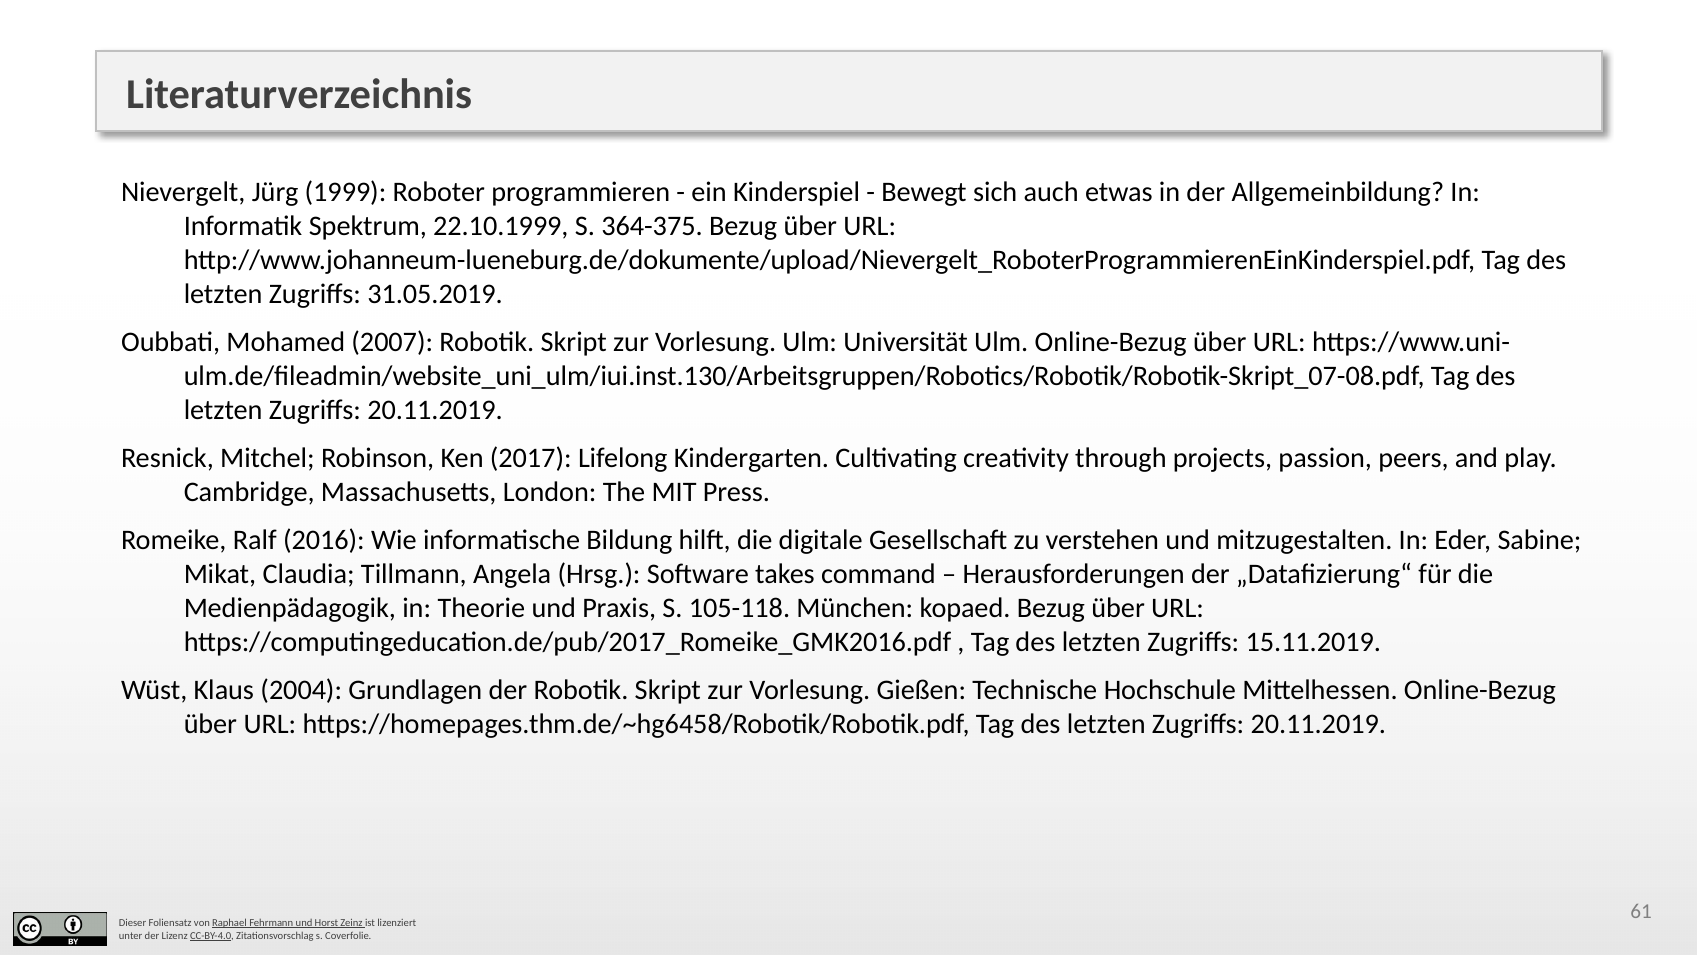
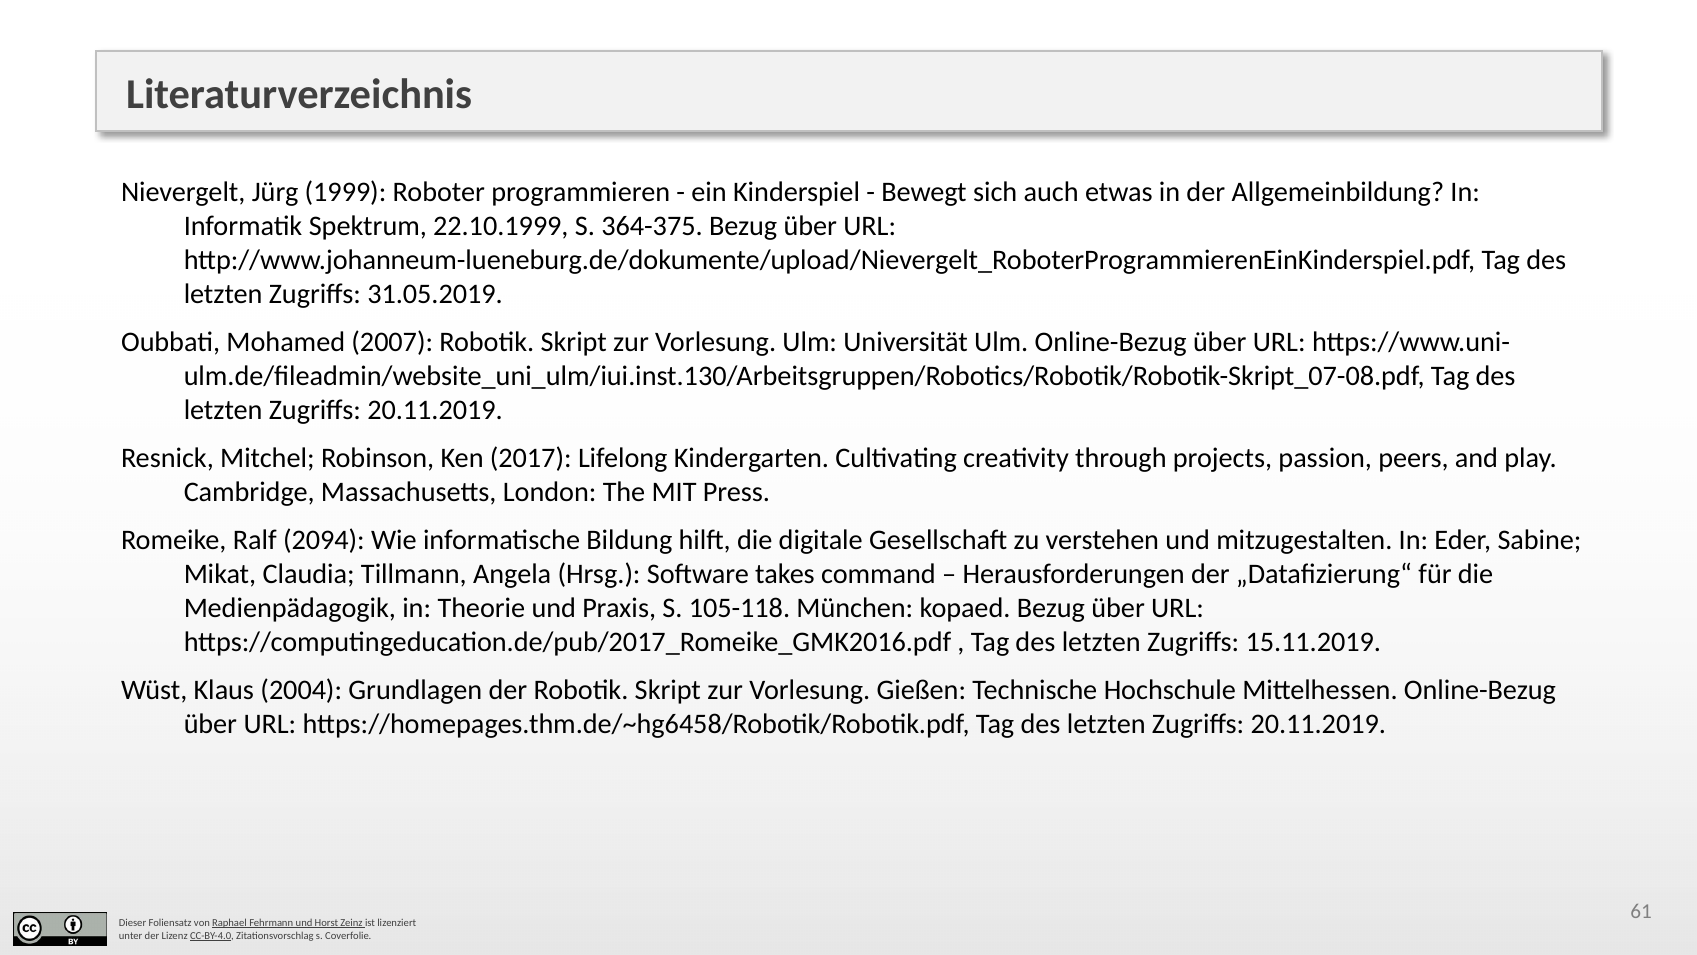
2016: 2016 -> 2094 (324, 540)
